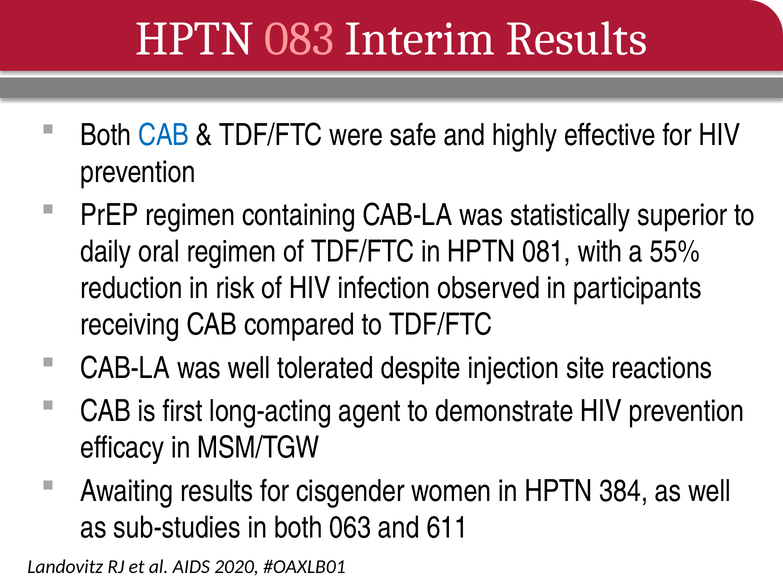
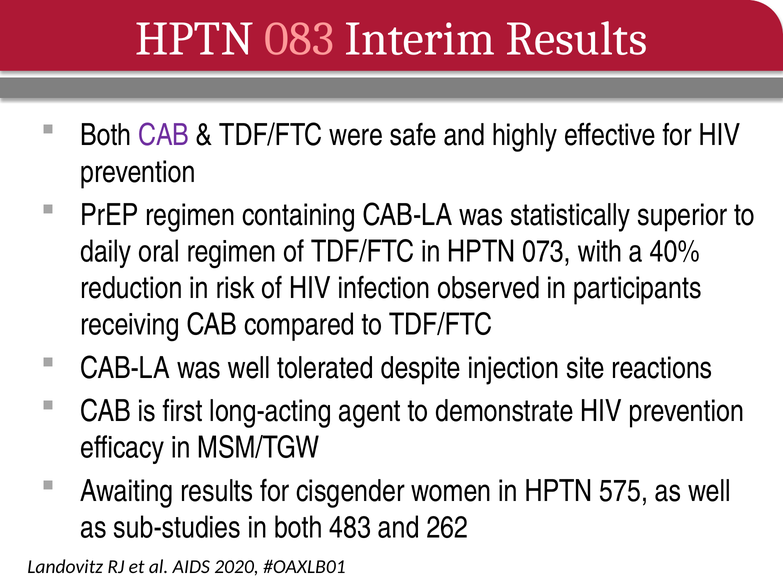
CAB colour: blue -> purple (164, 135)
081: 081 -> 073 (546, 251)
55%: 55% -> 40% (675, 251)
384: 384 -> 575 (624, 490)
063: 063 -> 483 (350, 527)
611: 611 -> 262 (447, 527)
